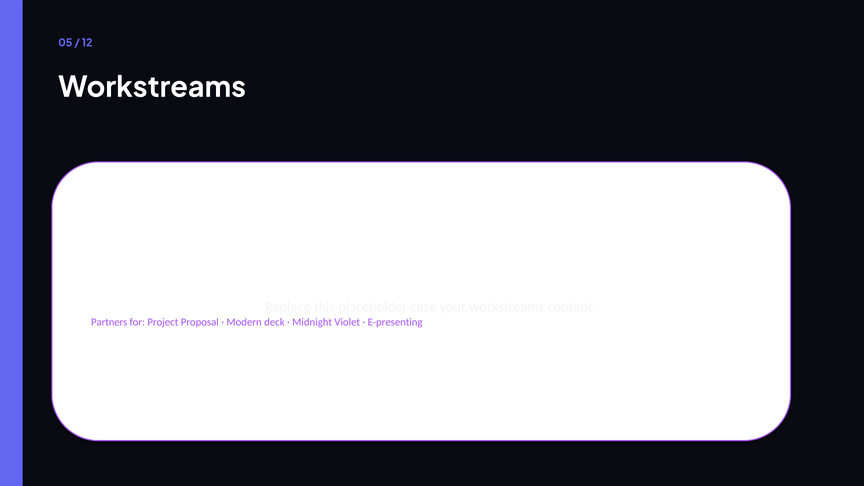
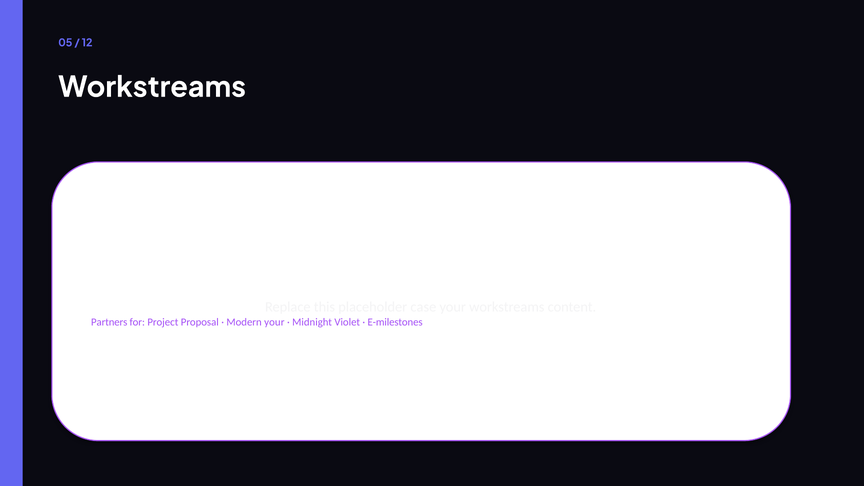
Modern deck: deck -> your (274, 322)
E-presenting: E-presenting -> E-milestones (395, 322)
